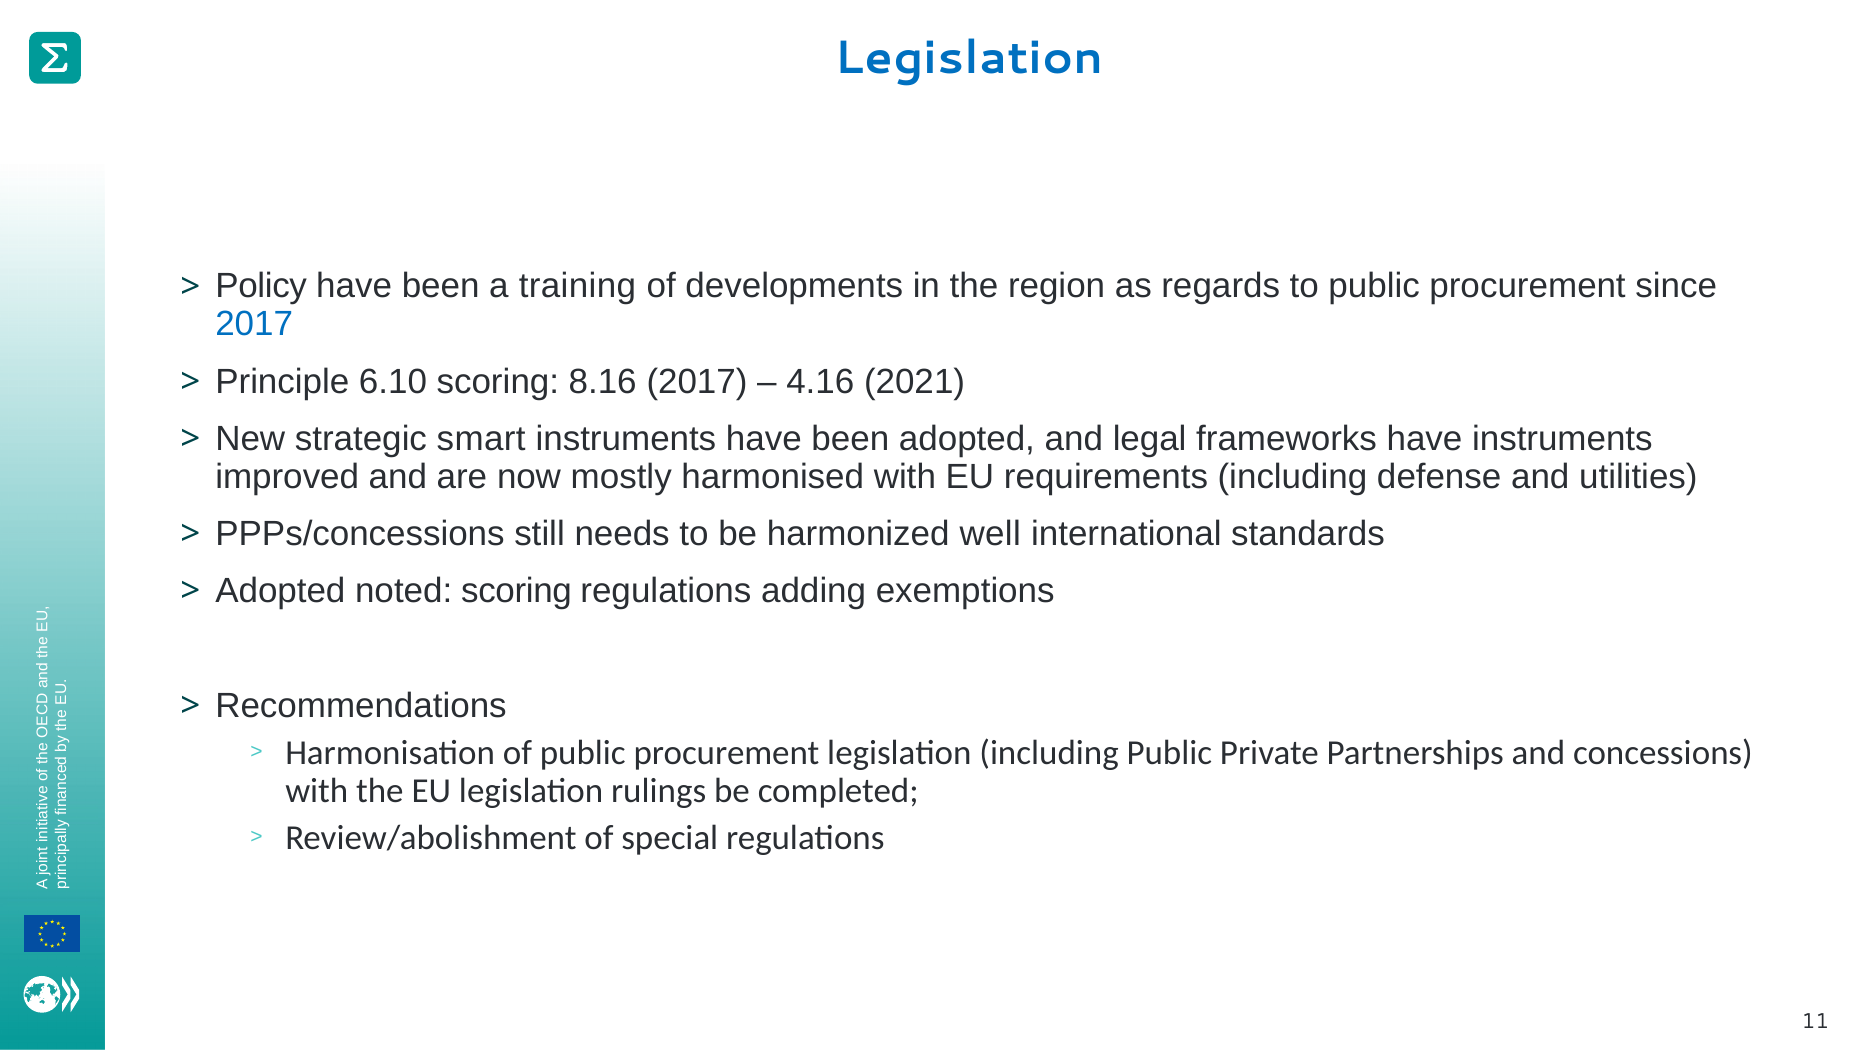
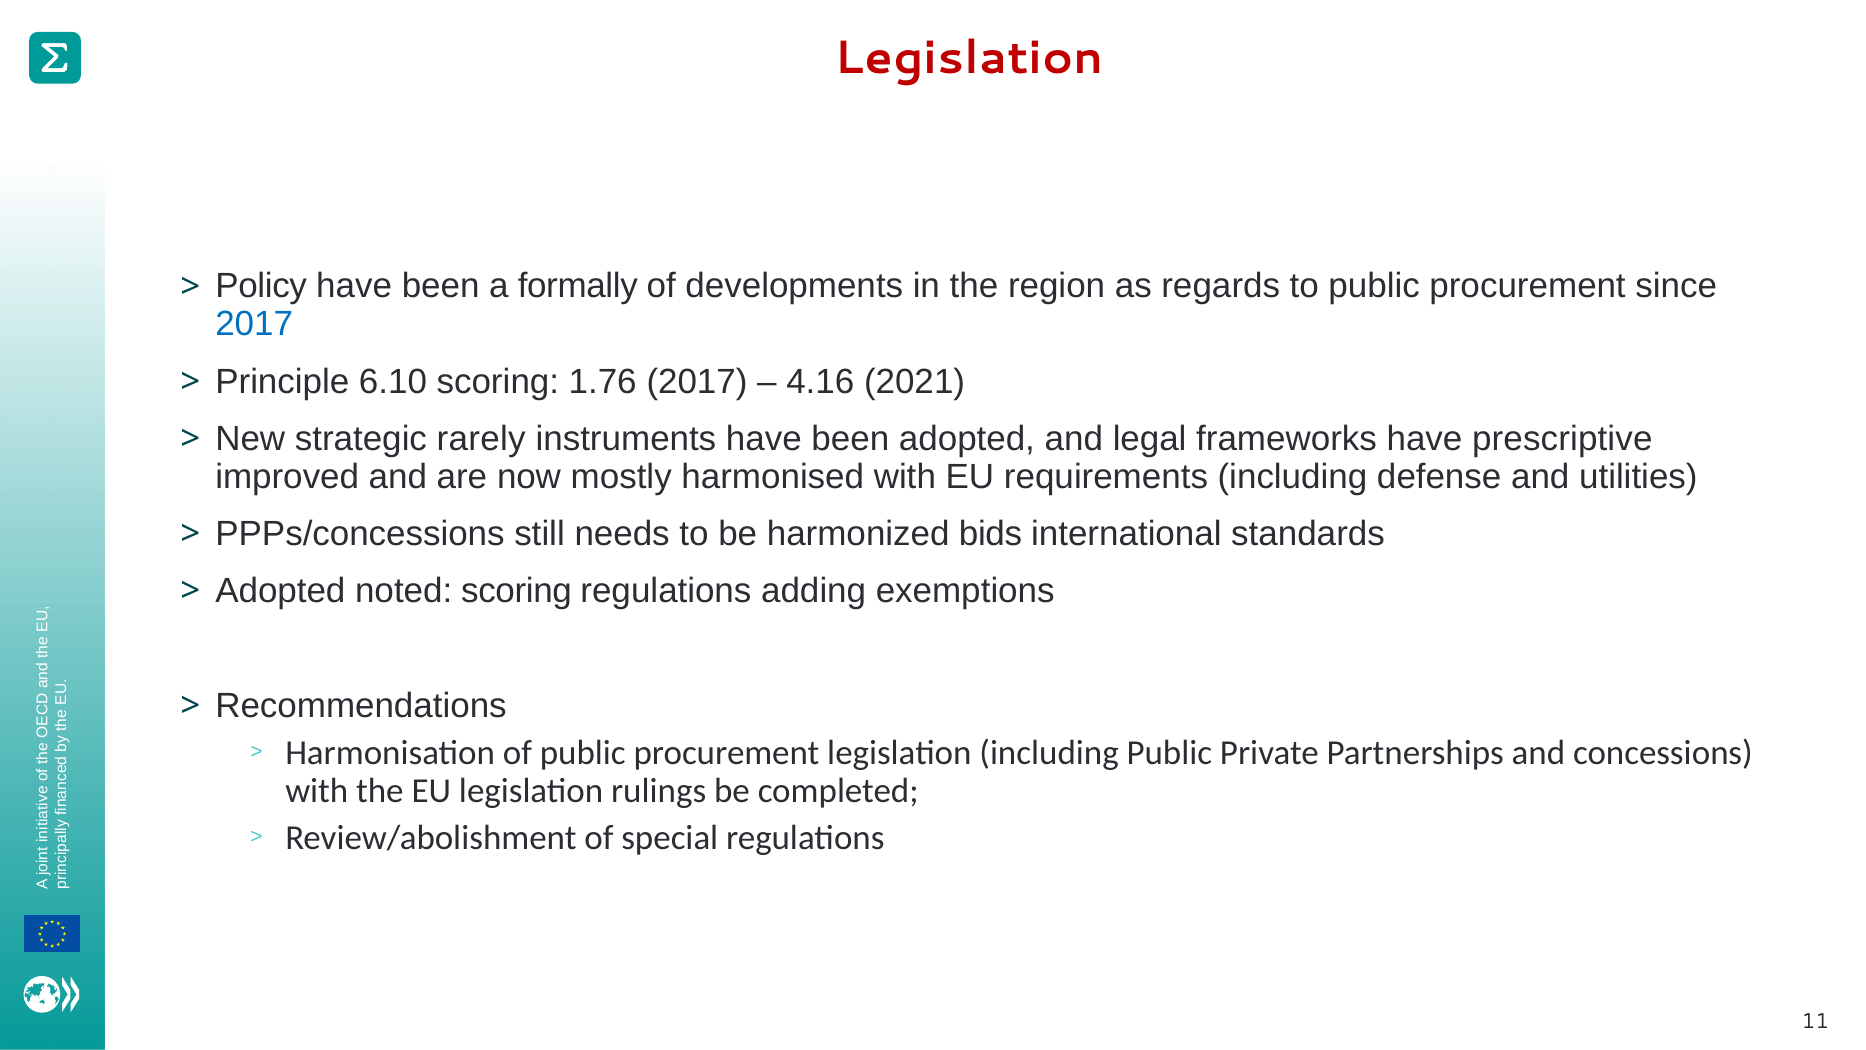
Legislation colour: blue -> red (969, 58)
training: training -> formally (578, 286)
8.16: 8.16 -> 1.76 (603, 381)
smart: smart -> rarely (481, 439)
have instruments: instruments -> prescriptive (1562, 439)
well: well -> bids (991, 534)
